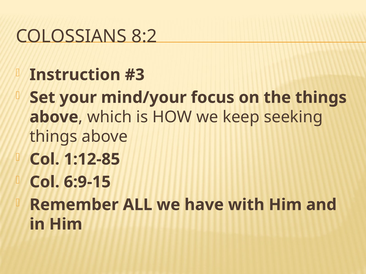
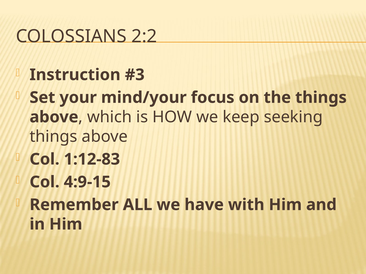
8:2: 8:2 -> 2:2 (144, 36)
1:12-85: 1:12-85 -> 1:12-83 (92, 160)
6:9-15: 6:9-15 -> 4:9-15 (87, 182)
